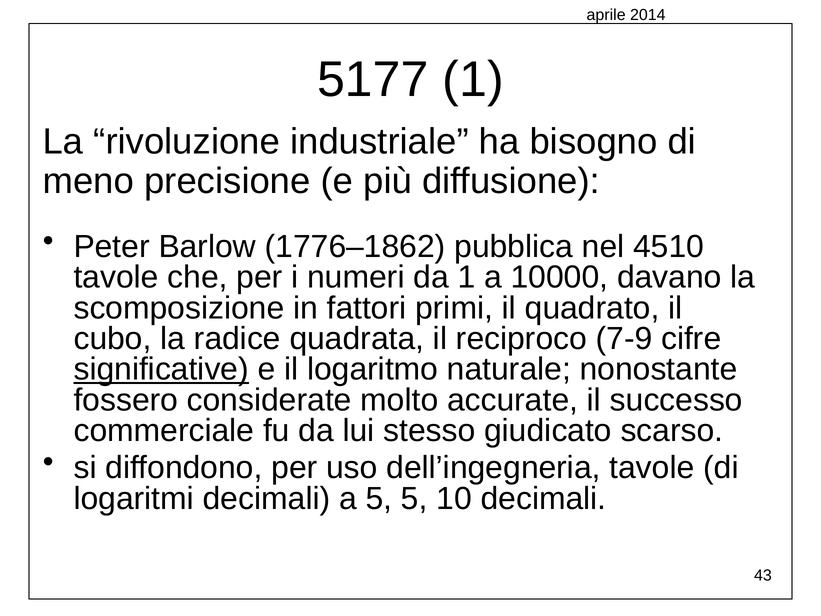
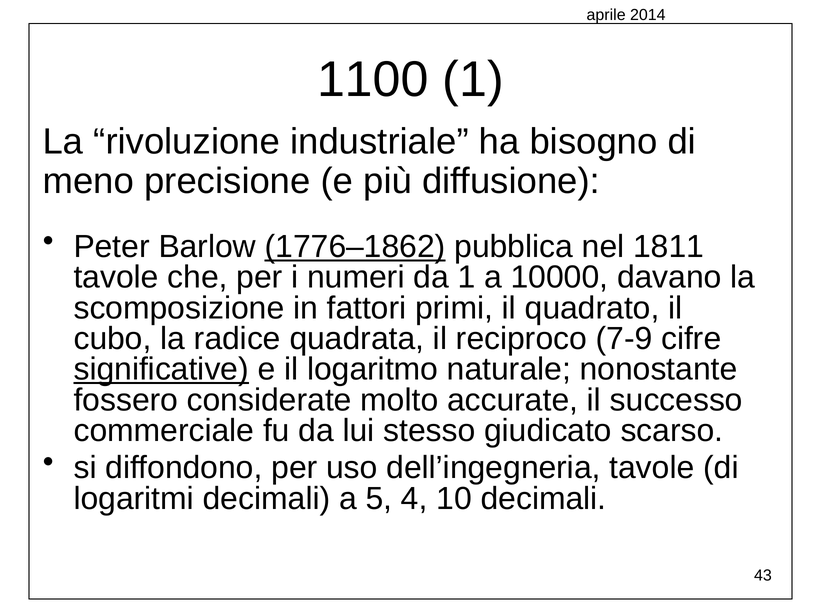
5177: 5177 -> 1100 (373, 79)
1776–1862 underline: none -> present (355, 246)
4510: 4510 -> 1811 (669, 246)
5 5: 5 -> 4 (414, 498)
